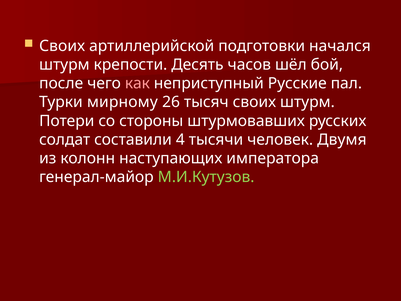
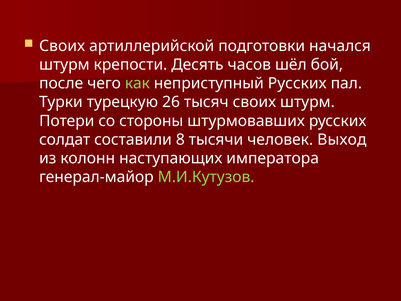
как colour: pink -> light green (137, 83)
неприступный Русские: Русские -> Русских (297, 83)
мирному: мирному -> турецкую (122, 102)
4: 4 -> 8 (180, 139)
Двумя: Двумя -> Выход (342, 139)
